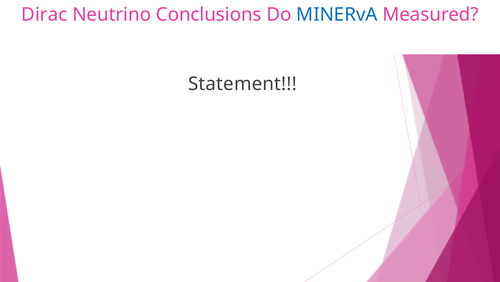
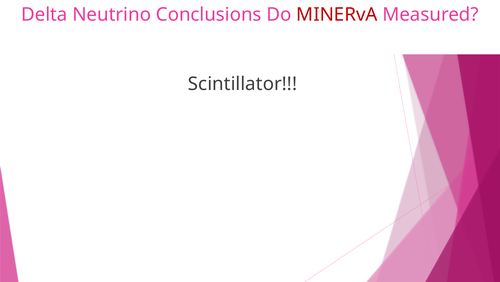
Dirac: Dirac -> Delta (44, 14)
MINERvA colour: blue -> red (337, 14)
Statement: Statement -> Scintillator (243, 84)
